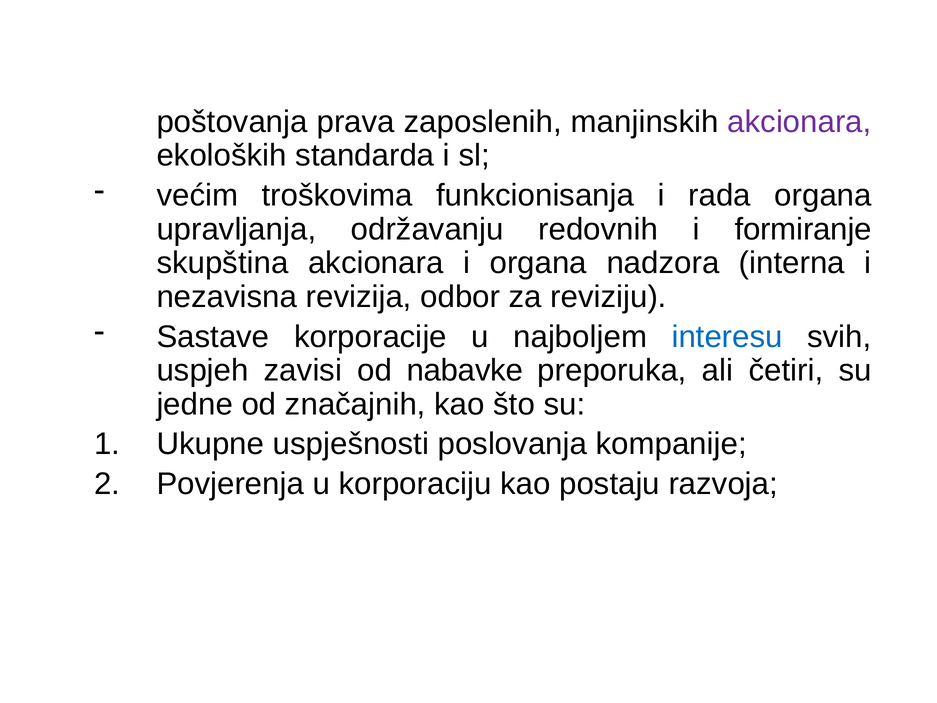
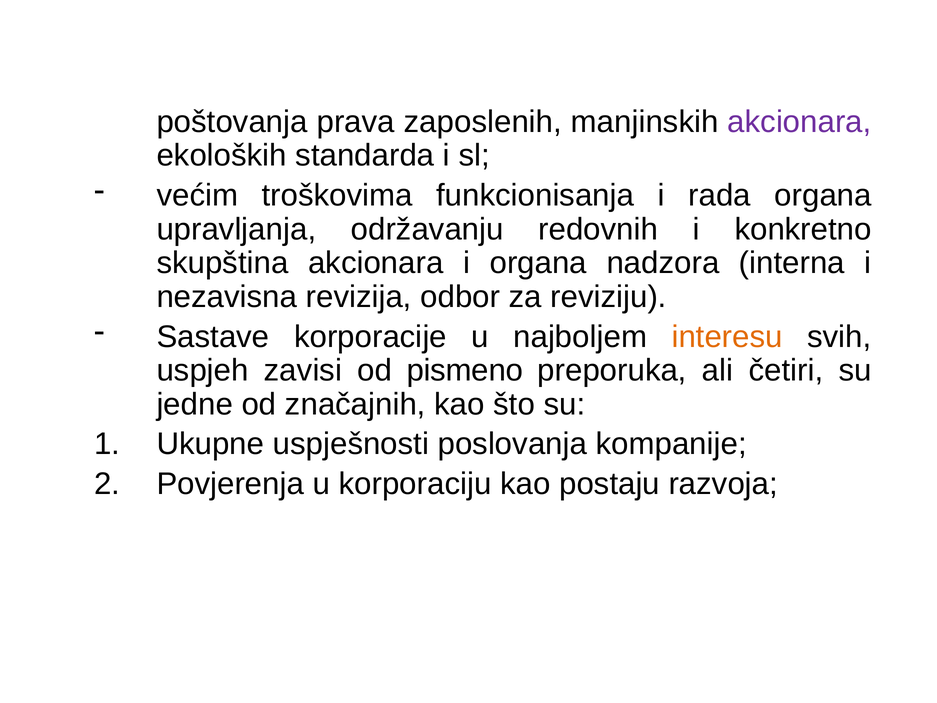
formiranje: formiranje -> konkretno (803, 229)
interesu colour: blue -> orange (727, 337)
nabavke: nabavke -> pismeno (465, 370)
